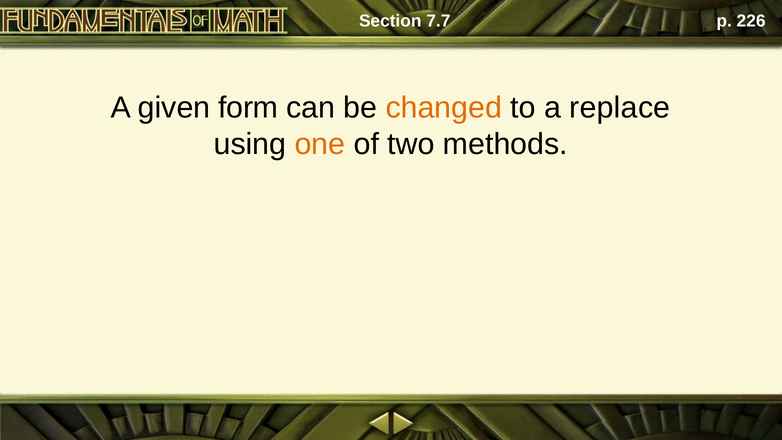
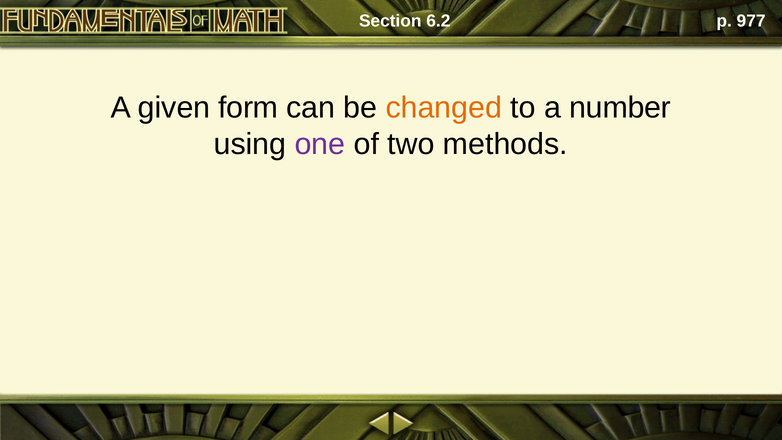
7.7: 7.7 -> 6.2 (438, 21)
226: 226 -> 977 (751, 21)
replace: replace -> number (620, 108)
one colour: orange -> purple (320, 144)
